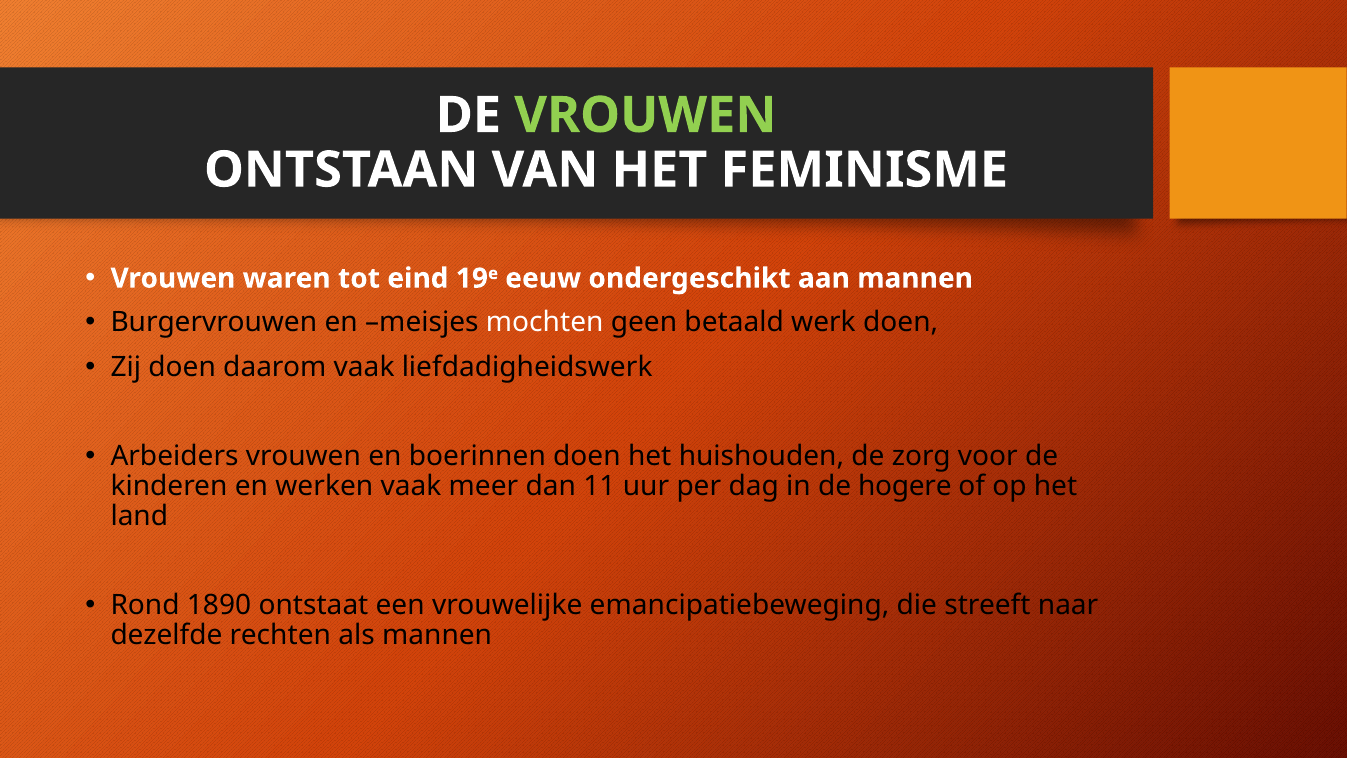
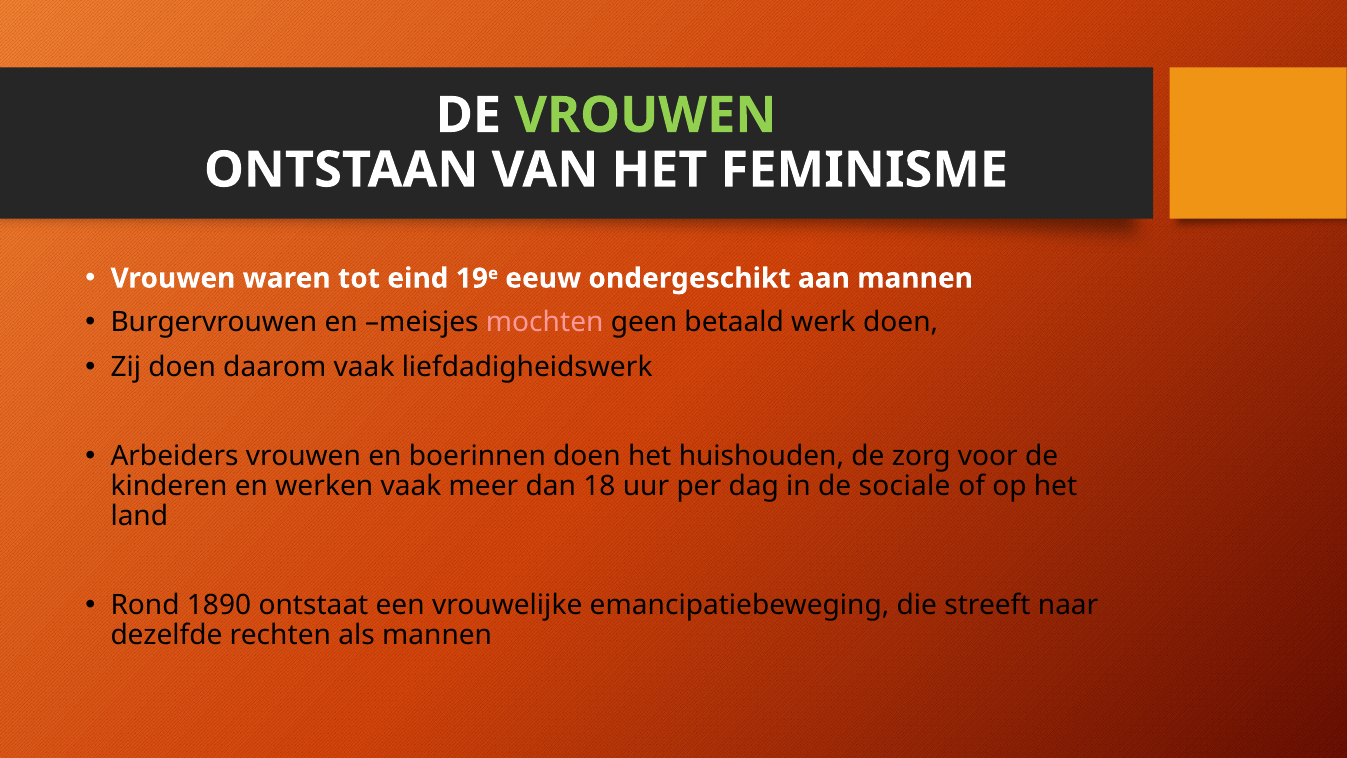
mochten colour: white -> pink (545, 323)
11: 11 -> 18 (599, 486)
hogere: hogere -> sociale (905, 486)
